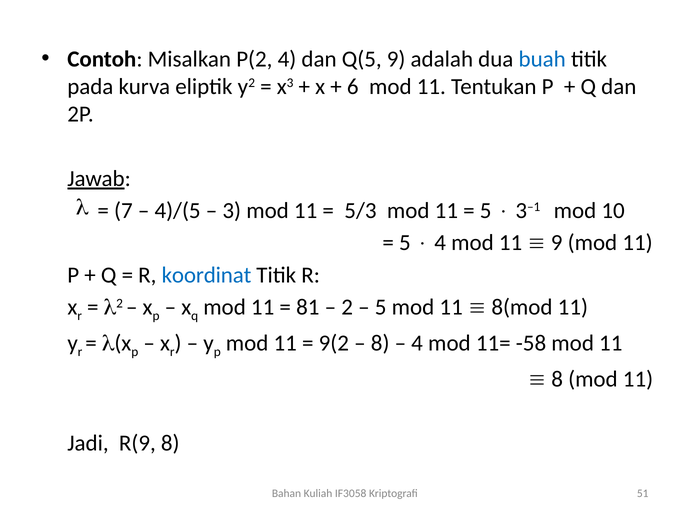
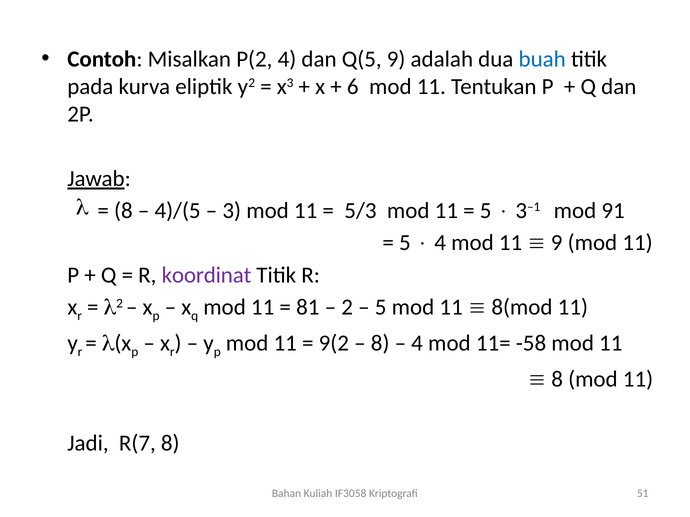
7: 7 -> 8 (123, 211)
10: 10 -> 91 (613, 211)
koordinat colour: blue -> purple (206, 275)
R(9: R(9 -> R(7 (137, 444)
